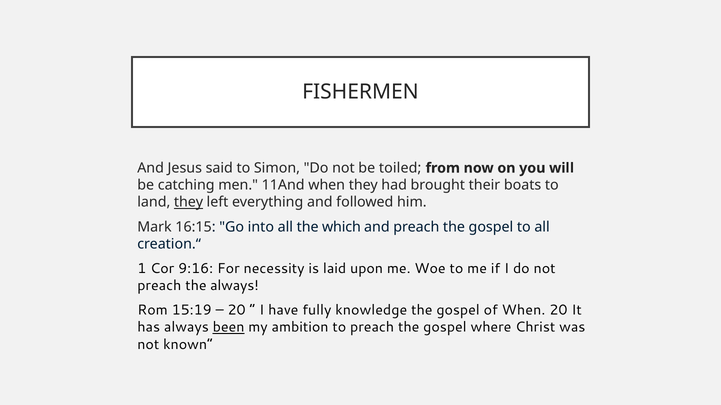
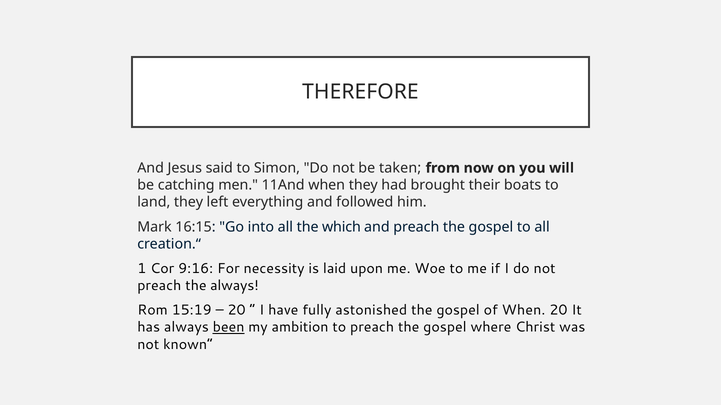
FISHERMEN: FISHERMEN -> THEREFORE (360, 92)
toiled: toiled -> taken (400, 168)
they underline: present -> none (189, 203)
knowledge: knowledge -> astonished (371, 311)
